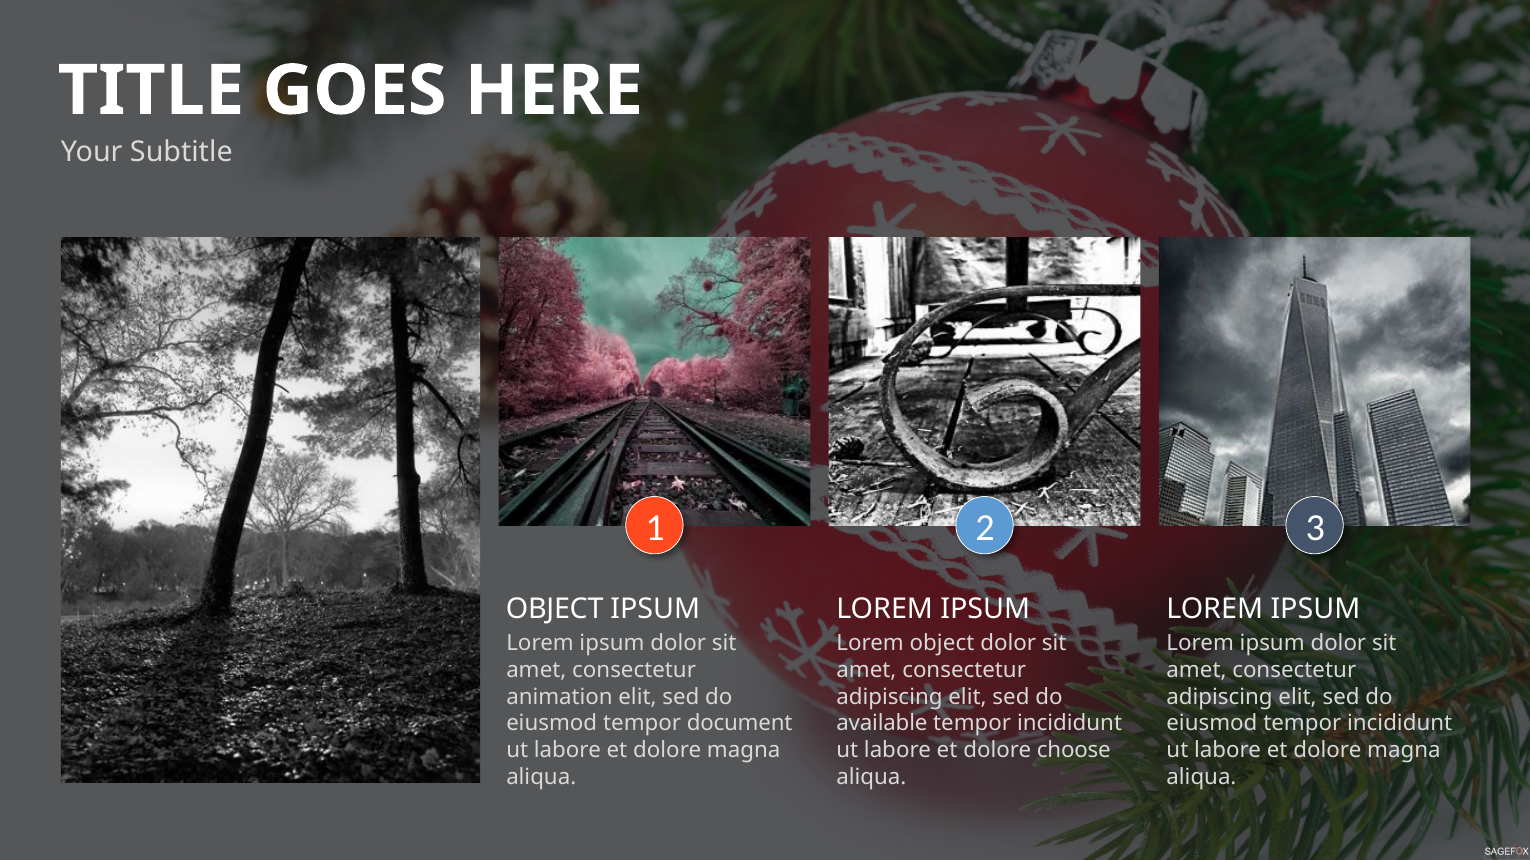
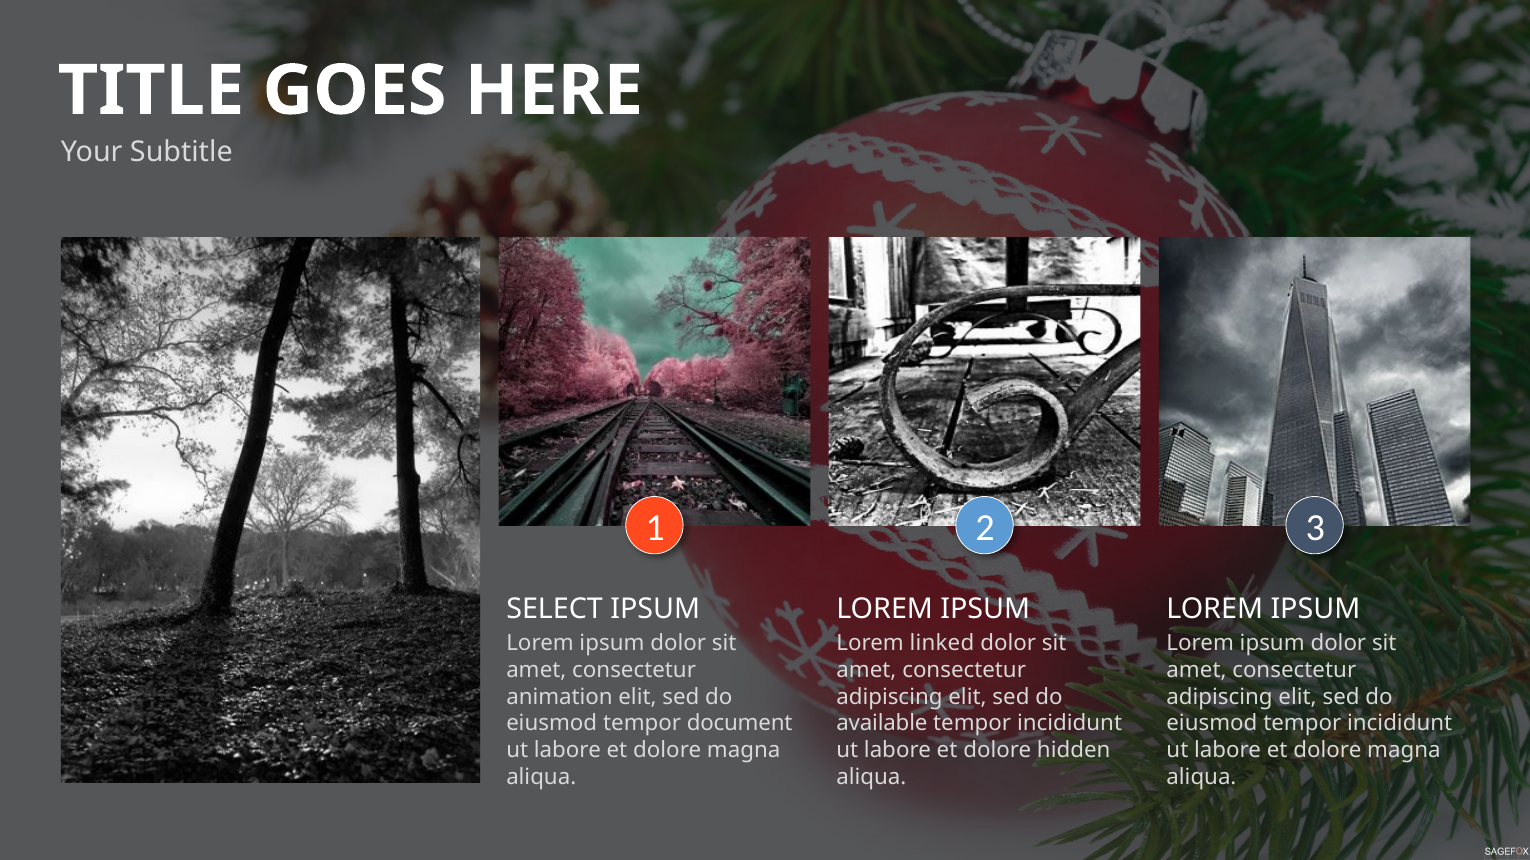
OBJECT: OBJECT -> SELECT (555, 609)
Lorem object: object -> linked (942, 644)
choose: choose -> hidden (1074, 751)
